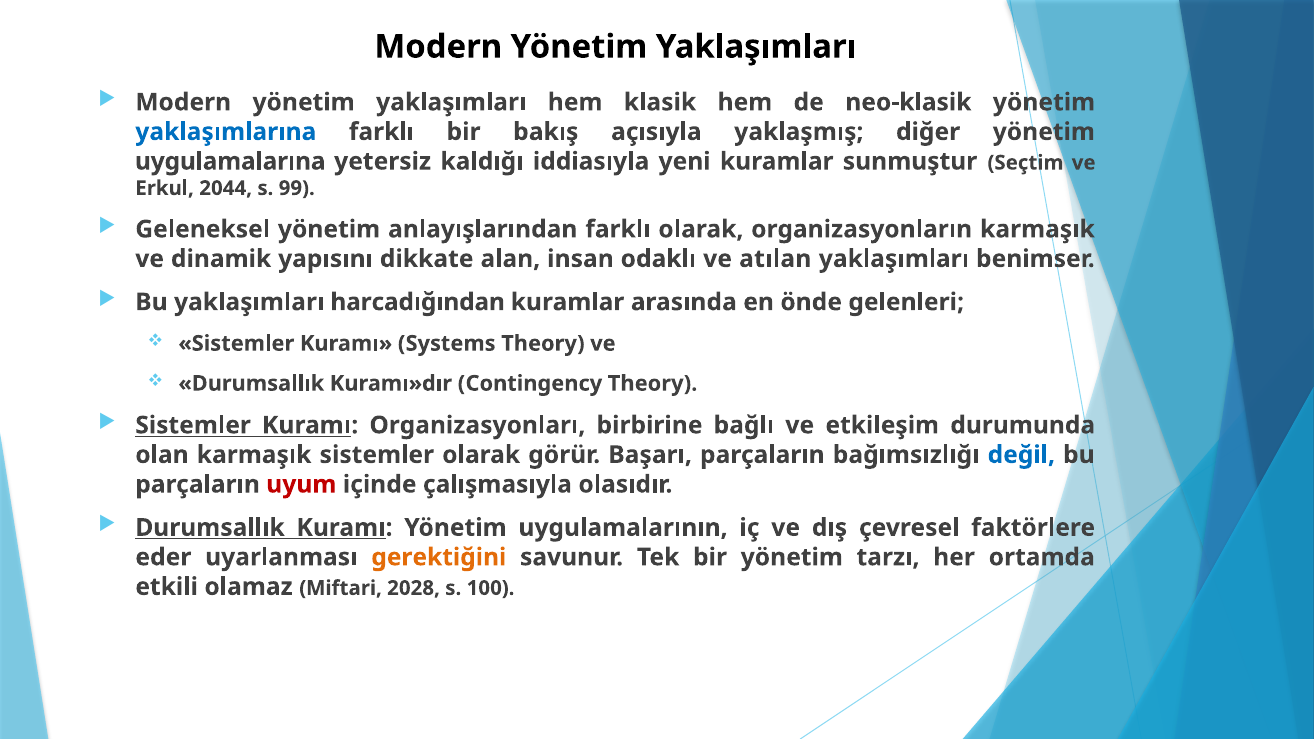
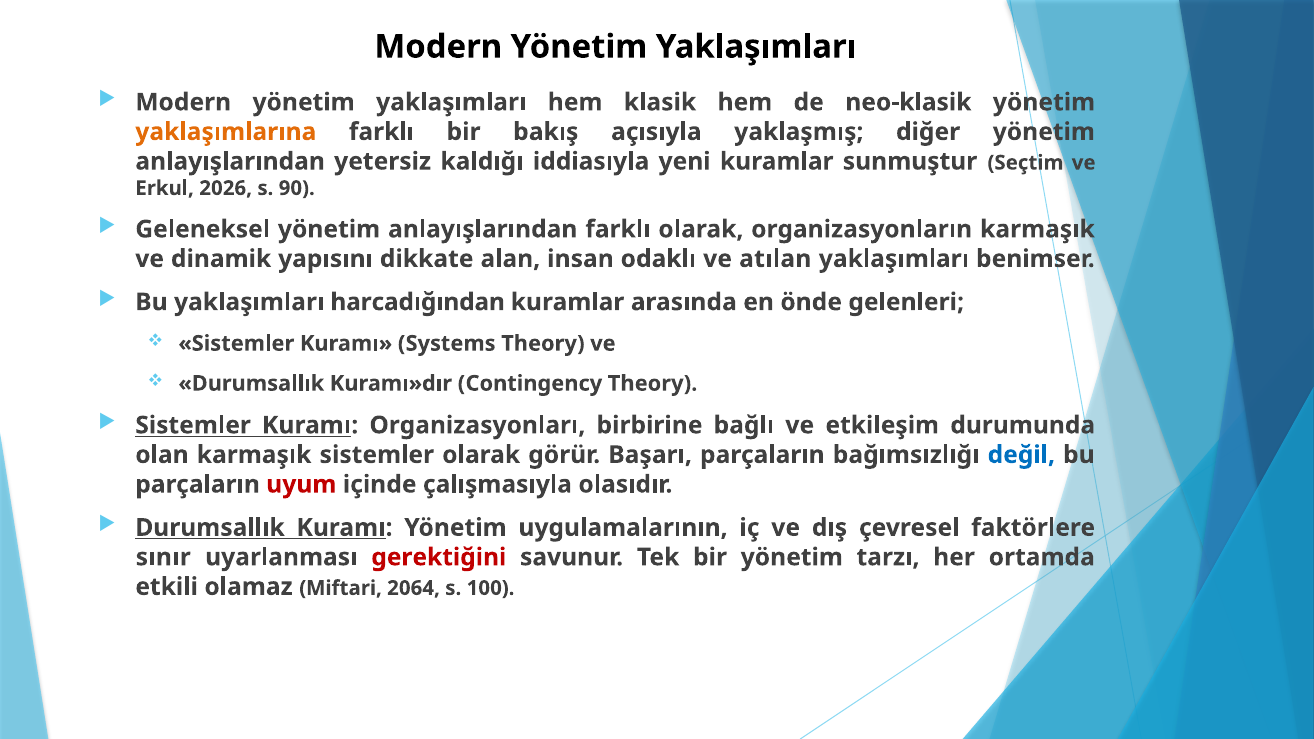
yaklaşımlarına colour: blue -> orange (226, 132)
uygulamalarına: uygulamalarına -> anlayışlarından (230, 161)
2044: 2044 -> 2026 (226, 188)
99: 99 -> 90 (297, 188)
eder: eder -> sınır (163, 557)
gerektiğini colour: orange -> red (439, 557)
2028: 2028 -> 2064 (414, 588)
